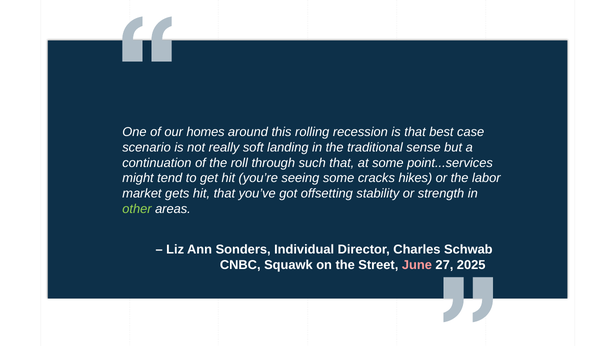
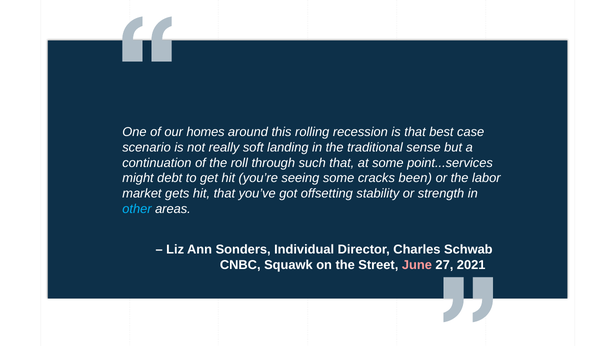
tend: tend -> debt (170, 179)
hikes: hikes -> been (415, 179)
other colour: light green -> light blue (137, 209)
2025: 2025 -> 2021 (471, 265)
